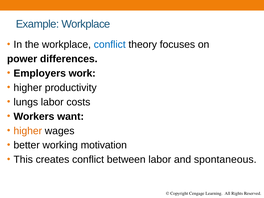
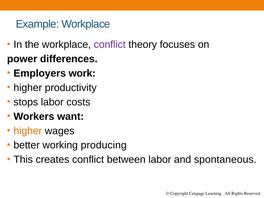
conflict colour: blue -> purple (110, 45)
lungs: lungs -> stops (26, 102)
motivation: motivation -> producing (104, 145)
